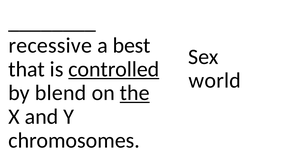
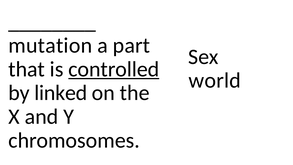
recessive: recessive -> mutation (50, 45)
best: best -> part (131, 45)
blend: blend -> linked (61, 93)
the underline: present -> none (135, 93)
